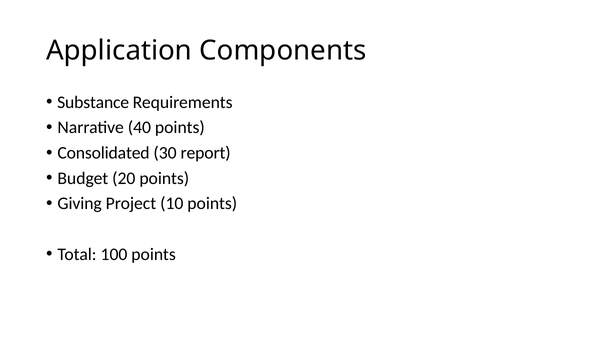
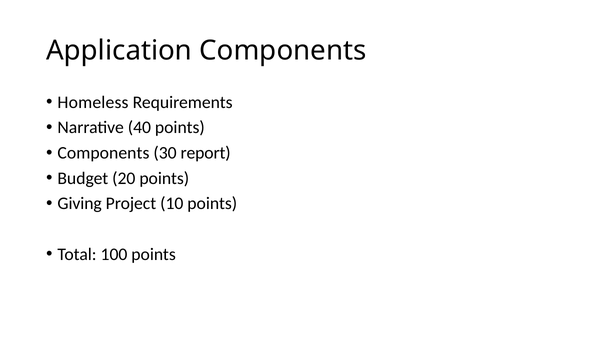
Substance: Substance -> Homeless (93, 102)
Consolidated: Consolidated -> Components (103, 153)
